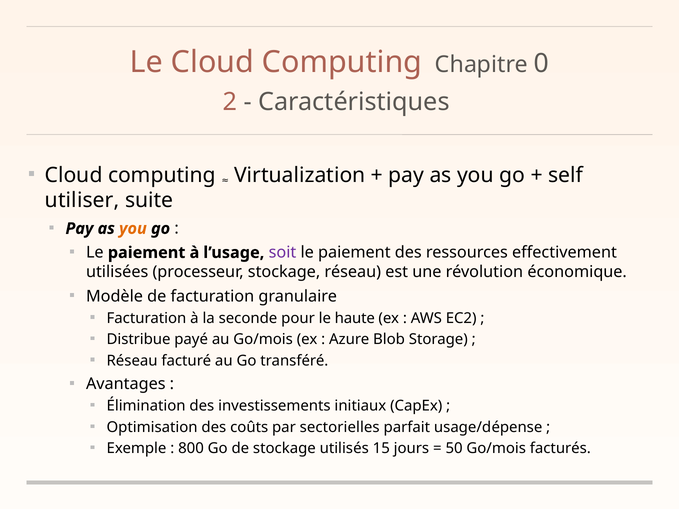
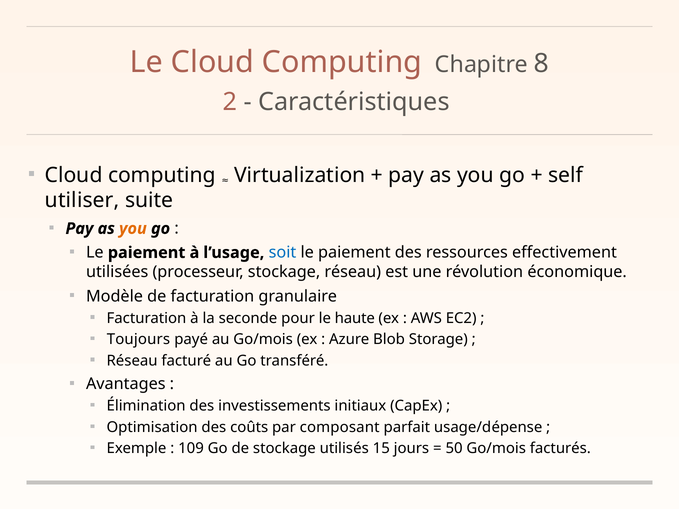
0: 0 -> 8 (542, 64)
soit colour: purple -> blue (283, 253)
Distribue: Distribue -> Toujours (138, 340)
sectorielles: sectorielles -> composant (340, 427)
800: 800 -> 109 (191, 449)
